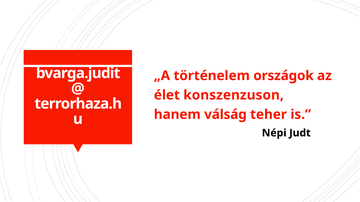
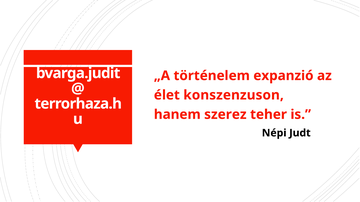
országok: országok -> expanzió (283, 76)
válság: válság -> szerez (225, 115)
